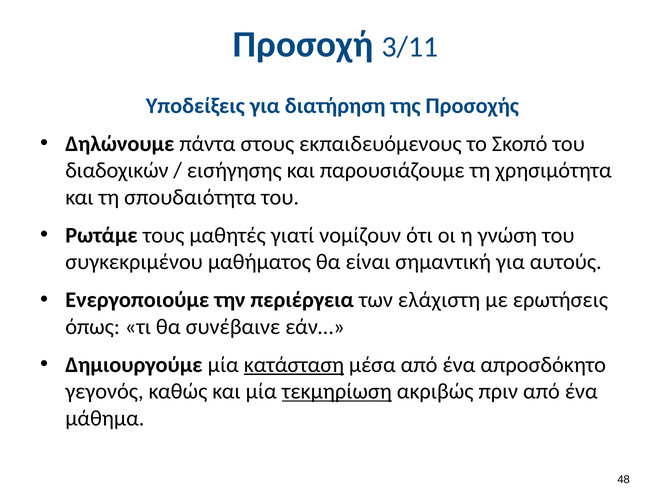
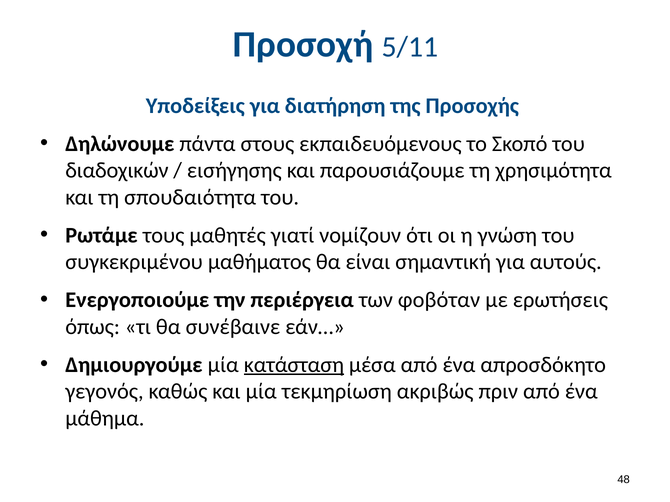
3/11: 3/11 -> 5/11 (410, 47)
ελάχιστη: ελάχιστη -> φοβόταν (439, 300)
τεκμηρίωση underline: present -> none (337, 392)
